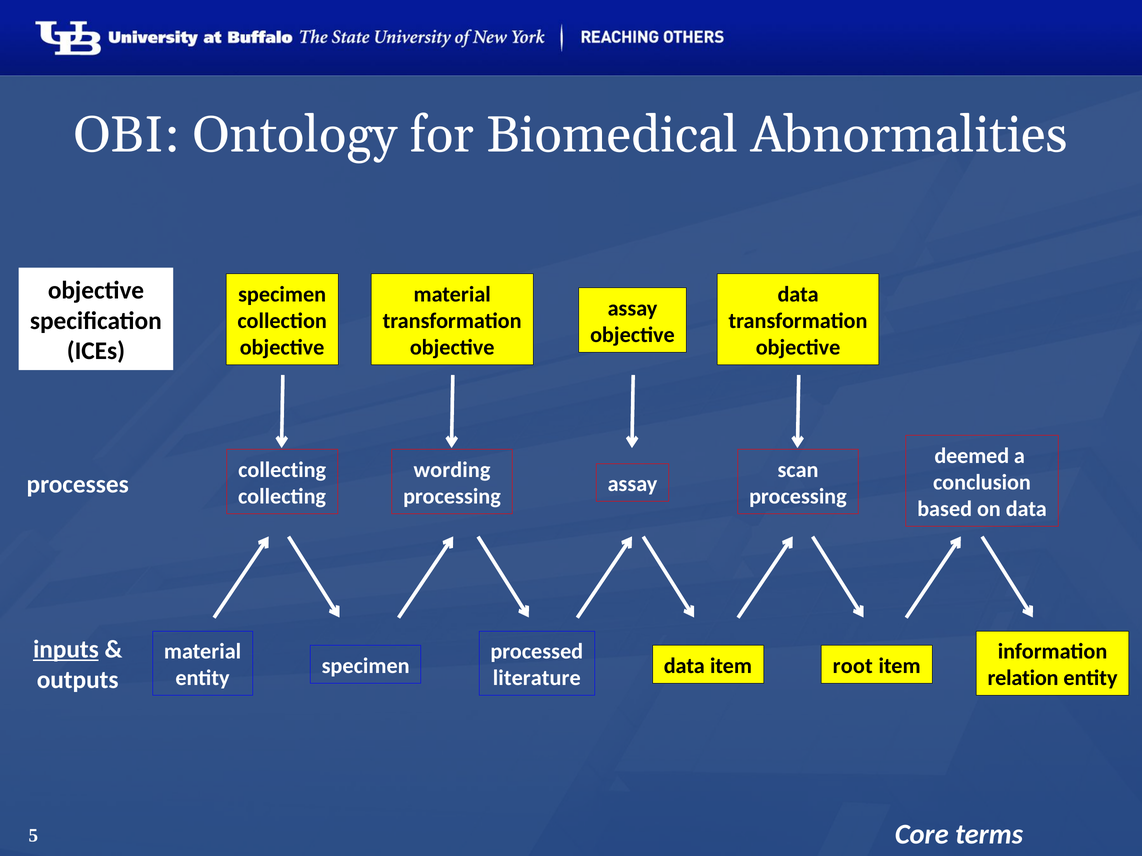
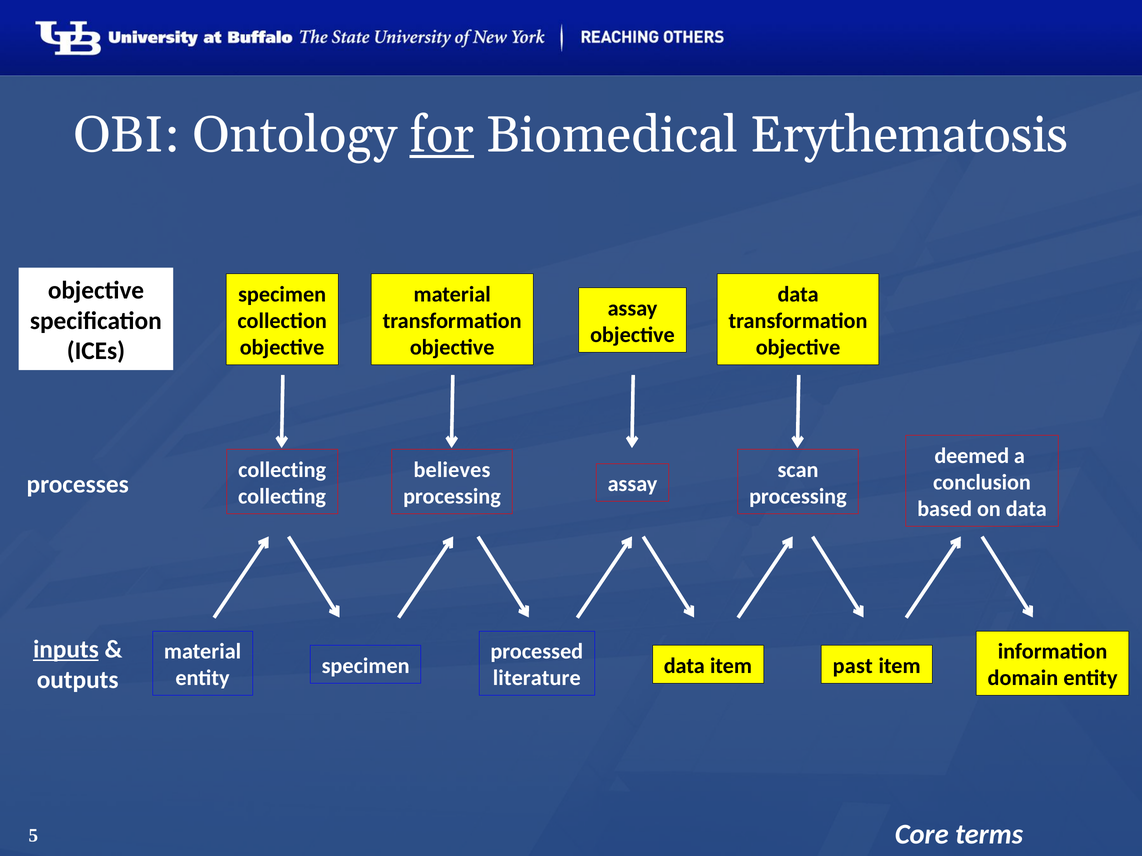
for underline: none -> present (442, 135)
Abnormalities: Abnormalities -> Erythematosis (909, 135)
wording: wording -> believes (452, 470)
root: root -> past (853, 666)
relation: relation -> domain (1023, 679)
